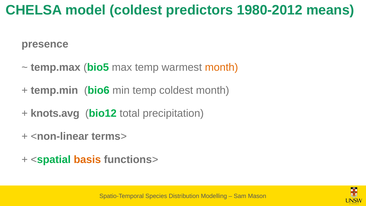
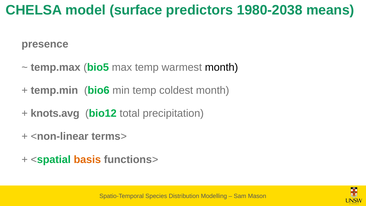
model coldest: coldest -> surface (136, 10)
1980-2012: 1980-2012 -> 1980-2038 (270, 10)
month colour: orange -> black (221, 67)
